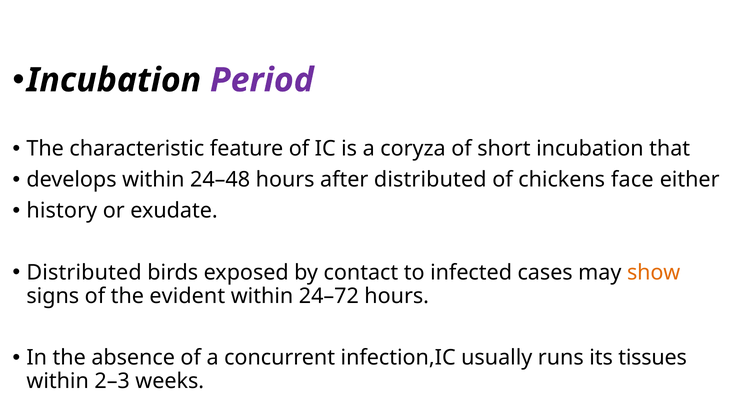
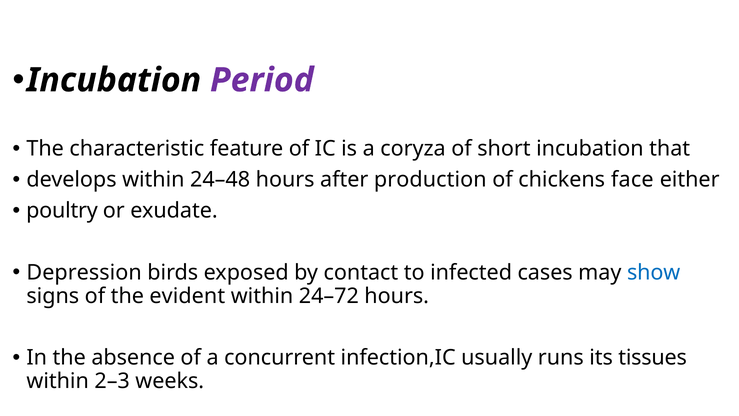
after distributed: distributed -> production (430, 180)
history: history -> poultry (62, 211)
Distributed: Distributed -> Depression (84, 272)
show colour: orange -> blue (654, 272)
